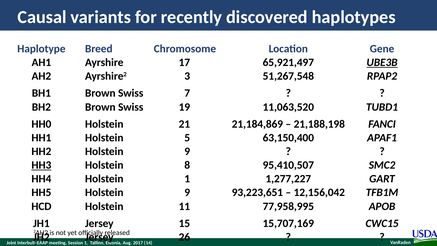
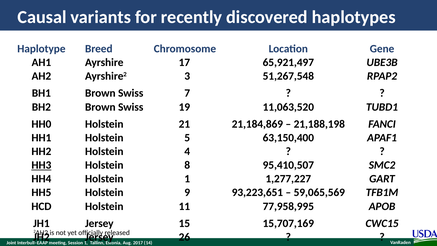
UBE3B underline: present -> none (382, 63)
HH2 Holstein 9: 9 -> 4 (187, 151)
12,156,042: 12,156,042 -> 59,065,569 (319, 192)
